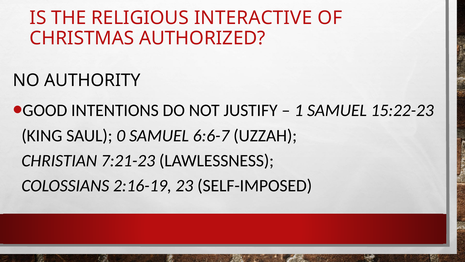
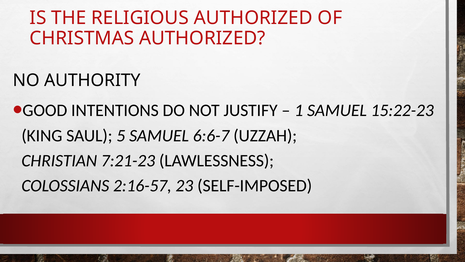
RELIGIOUS INTERACTIVE: INTERACTIVE -> AUTHORIZED (253, 18)
0: 0 -> 5 (121, 135)
2:16-19: 2:16-19 -> 2:16-57 (142, 186)
